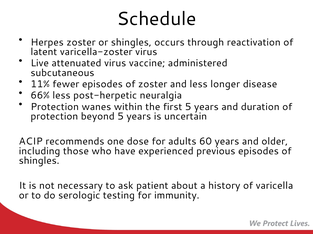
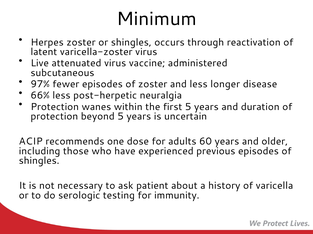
Schedule: Schedule -> Minimum (157, 19)
11%: 11% -> 97% (40, 84)
